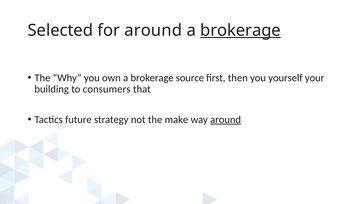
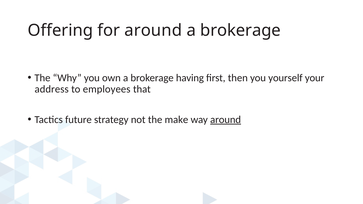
Selected: Selected -> Offering (60, 30)
brokerage underline: present -> none (241, 30)
source: source -> having (190, 78)
building: building -> address (52, 89)
consumers: consumers -> employees (107, 89)
